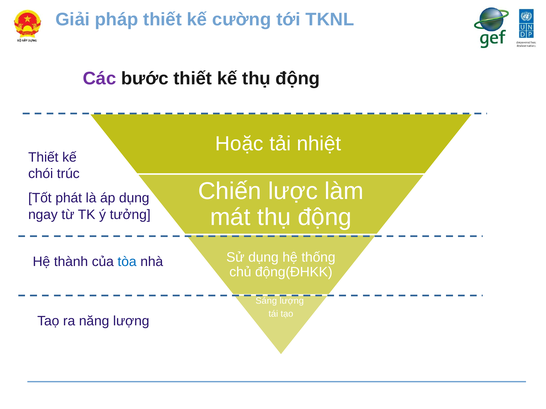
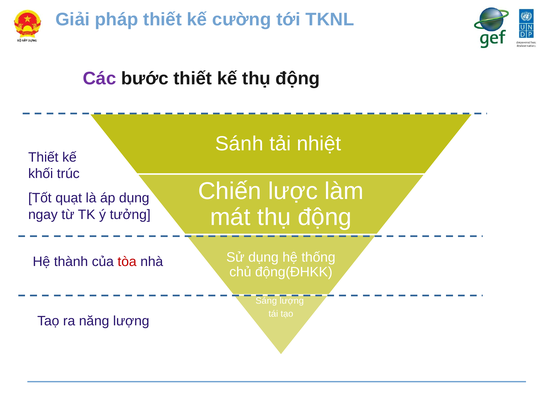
Hoặc: Hoặc -> Sánh (239, 144)
chói: chói -> khối (41, 174)
phát: phát -> quạt (69, 198)
tòa colour: blue -> red (127, 262)
